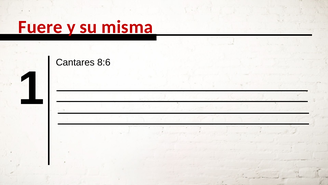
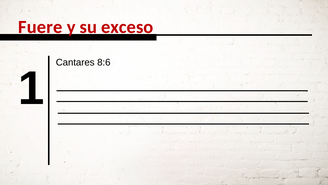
misma: misma -> exceso (127, 27)
